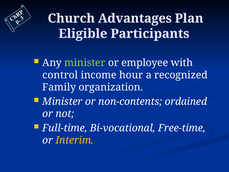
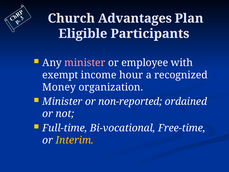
minister colour: light green -> pink (85, 63)
control: control -> exempt (60, 75)
Family: Family -> Money (59, 87)
non-contents: non-contents -> non-reported (130, 101)
